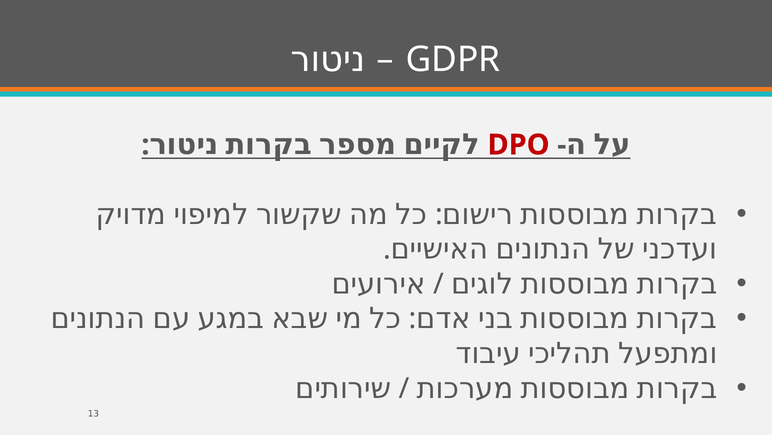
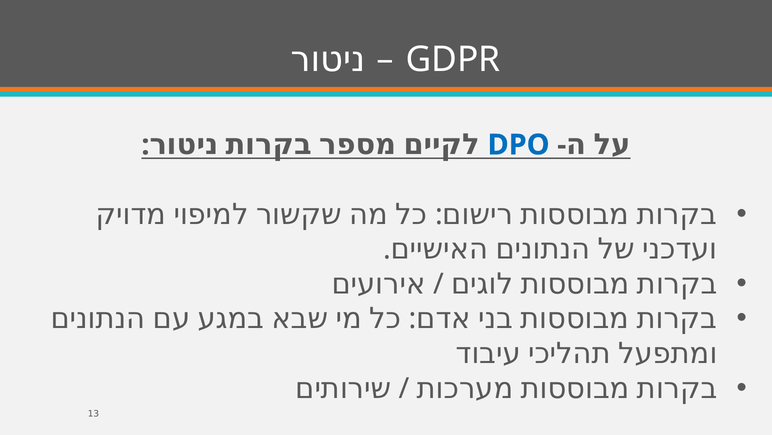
DPO colour: red -> blue (519, 145)
